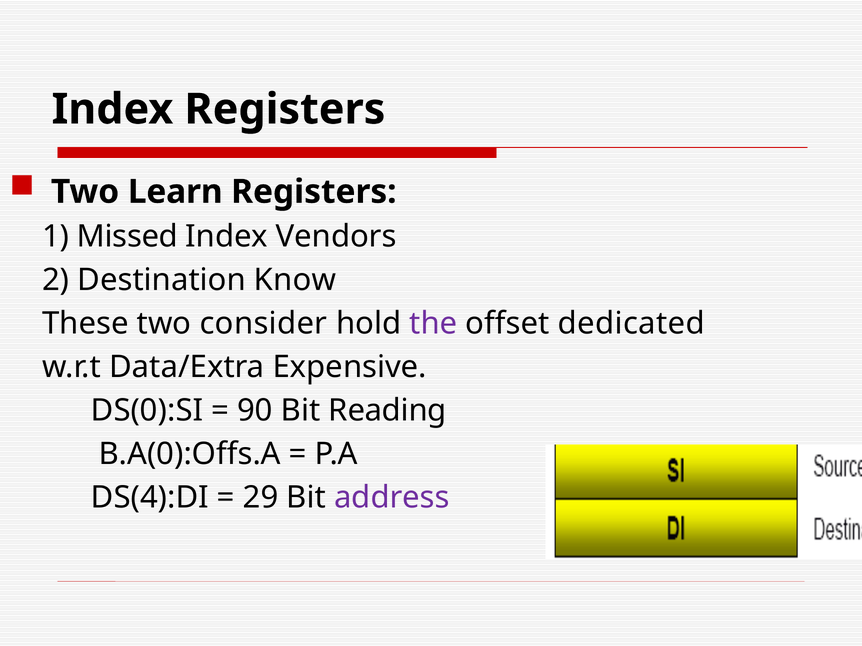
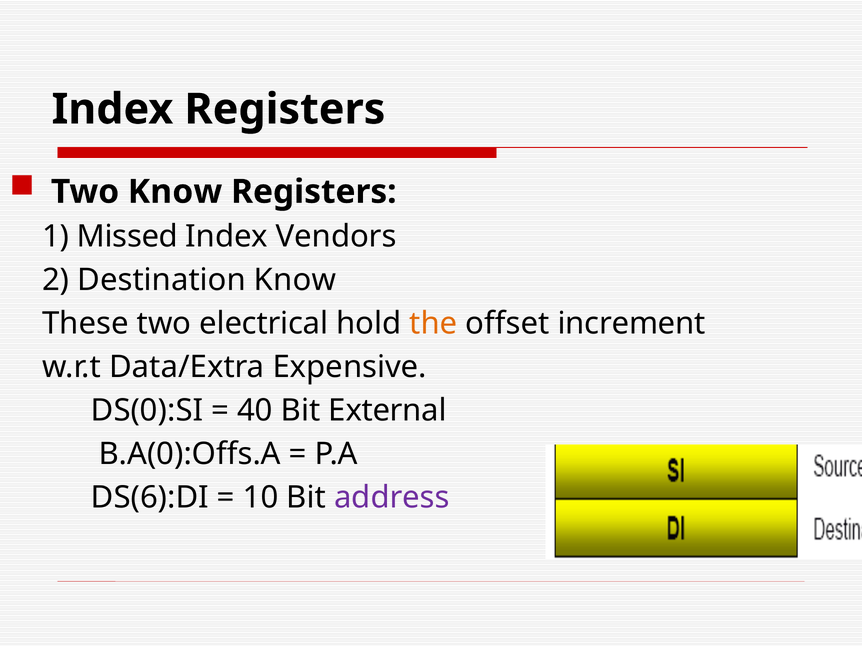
Two Learn: Learn -> Know (175, 192)
consider: consider -> electrical (264, 324)
the colour: purple -> orange (433, 324)
dedicated: dedicated -> increment (632, 324)
90: 90 -> 40 (255, 411)
Reading: Reading -> External (388, 411)
DS(4):DI: DS(4):DI -> DS(6):DI (150, 498)
29: 29 -> 10 (261, 498)
